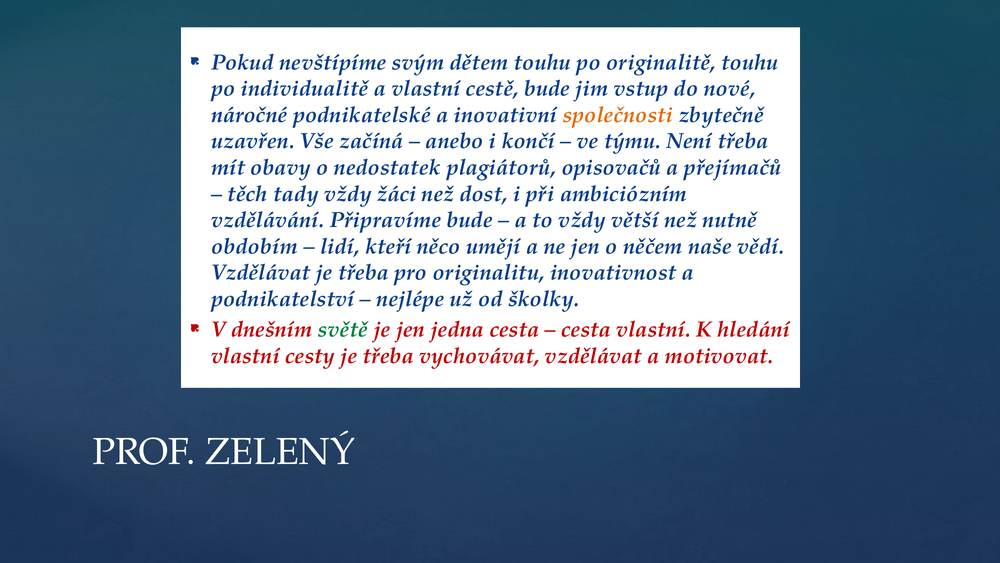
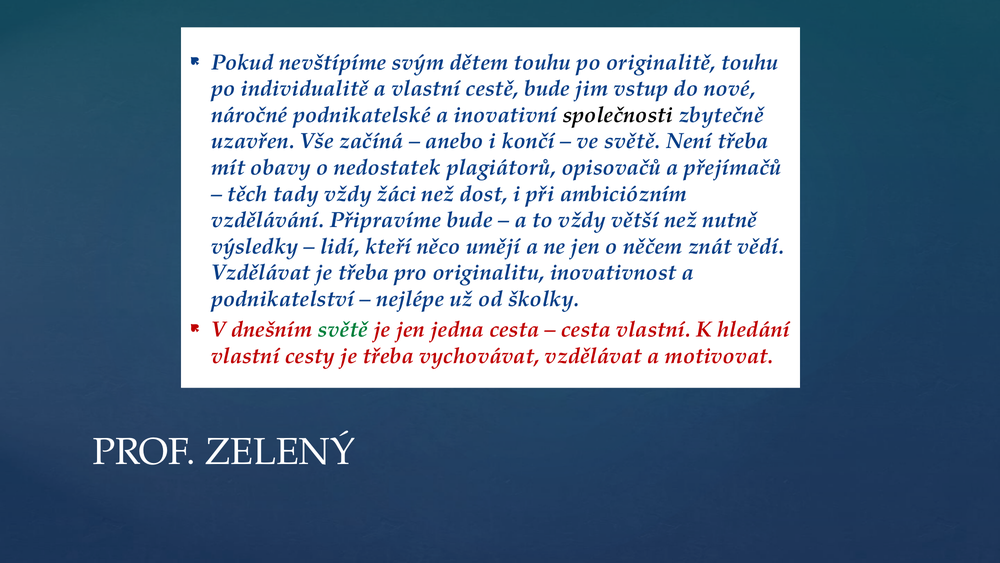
společnosti colour: orange -> black (618, 115)
ve týmu: týmu -> světě (632, 141)
obdobím: obdobím -> výsledky (255, 246)
naše: naše -> znát (710, 246)
